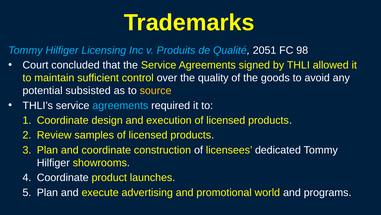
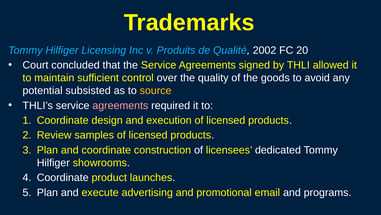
2051: 2051 -> 2002 (265, 50)
98: 98 -> 20 (302, 50)
agreements colour: light blue -> pink (120, 105)
world: world -> email (267, 192)
